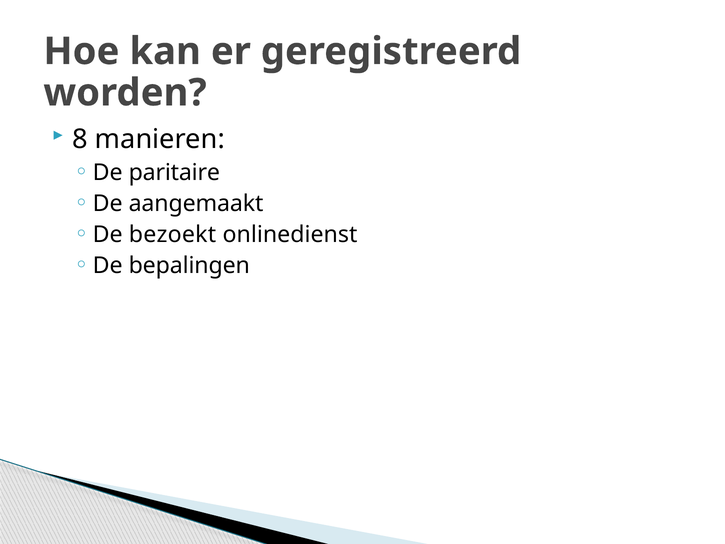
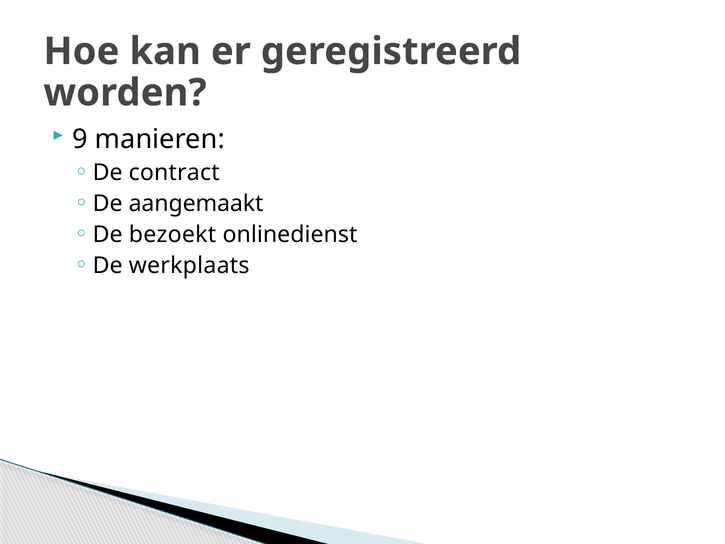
8: 8 -> 9 (80, 139)
paritaire: paritaire -> contract (174, 172)
bepalingen: bepalingen -> werkplaats (189, 266)
